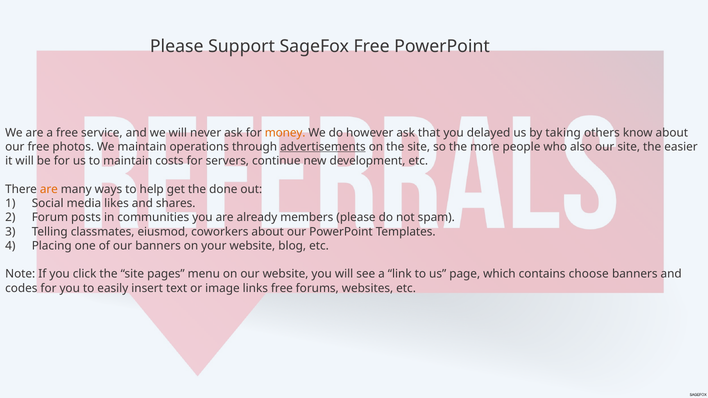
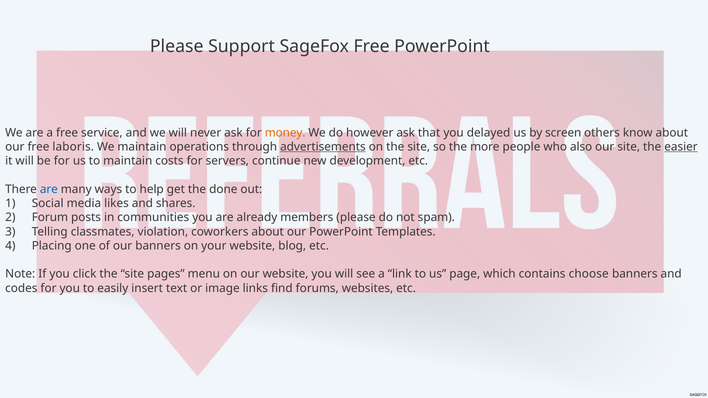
taking: taking -> screen (563, 133)
photos: photos -> laboris (73, 147)
easier underline: none -> present (681, 147)
are colour: orange -> blue (49, 189)
eiusmod: eiusmod -> violation (163, 232)
links free: free -> find (282, 288)
